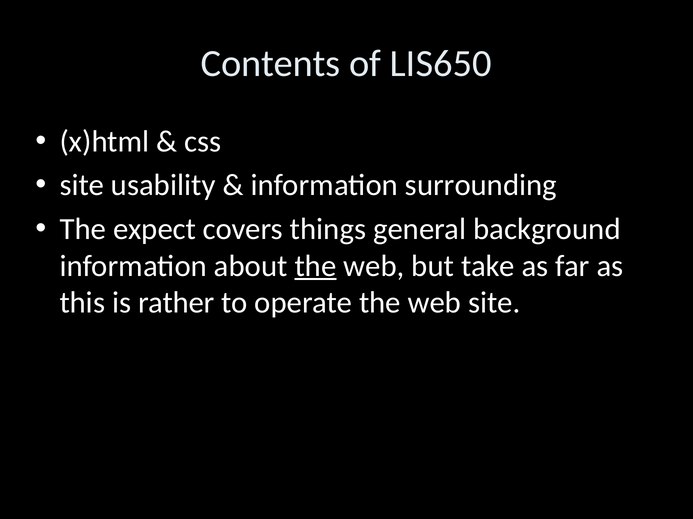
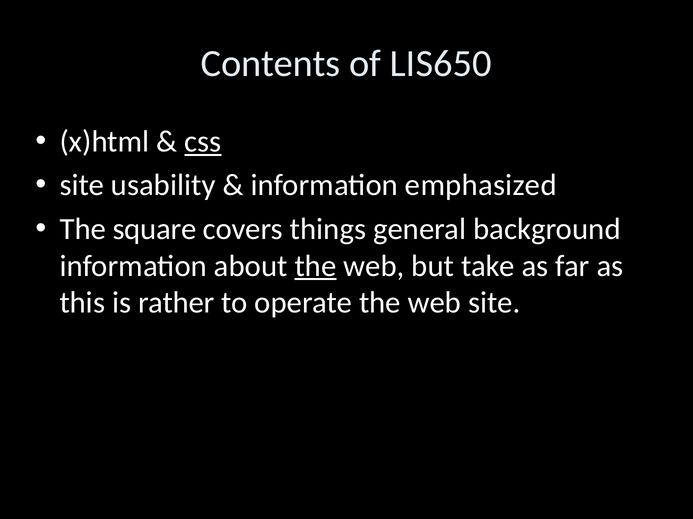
css underline: none -> present (203, 142)
surrounding: surrounding -> emphasized (481, 186)
expect: expect -> square (155, 229)
